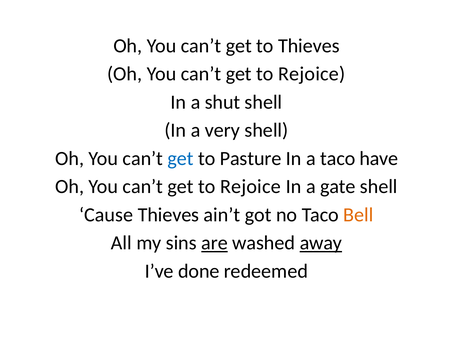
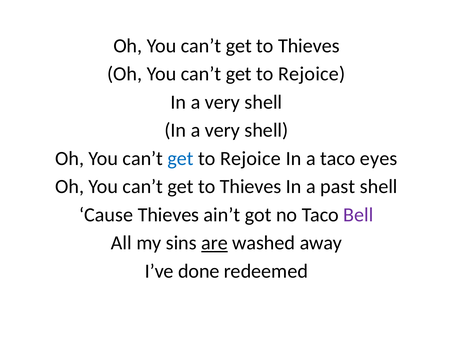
shut: shut -> very (222, 102)
Pasture: Pasture -> Rejoice (250, 159)
have: have -> eyes (379, 159)
Rejoice: Rejoice -> Thieves (251, 187)
gate: gate -> past (338, 187)
Bell colour: orange -> purple (358, 215)
away underline: present -> none (321, 243)
